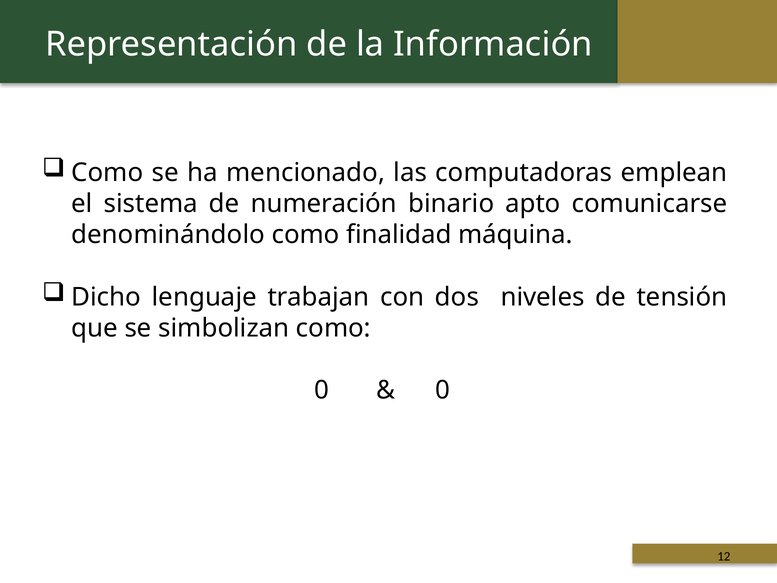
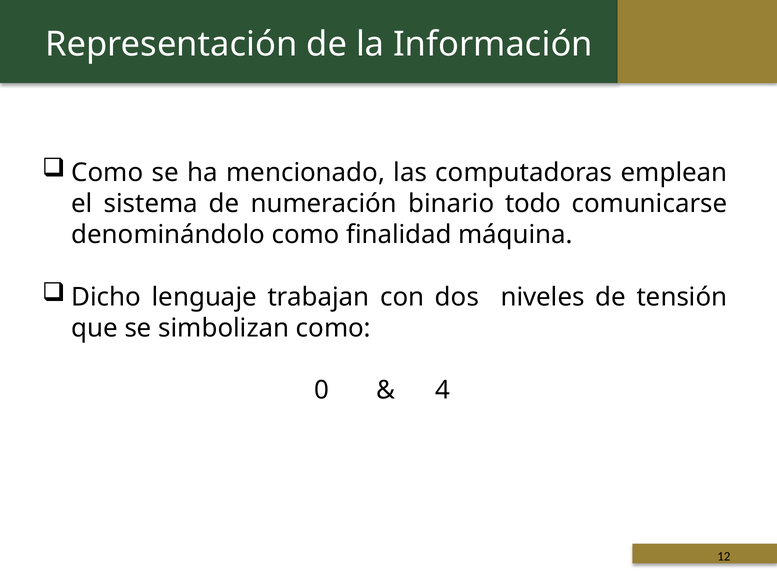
apto: apto -> todo (533, 204)
0: 0 -> 4 (443, 390)
